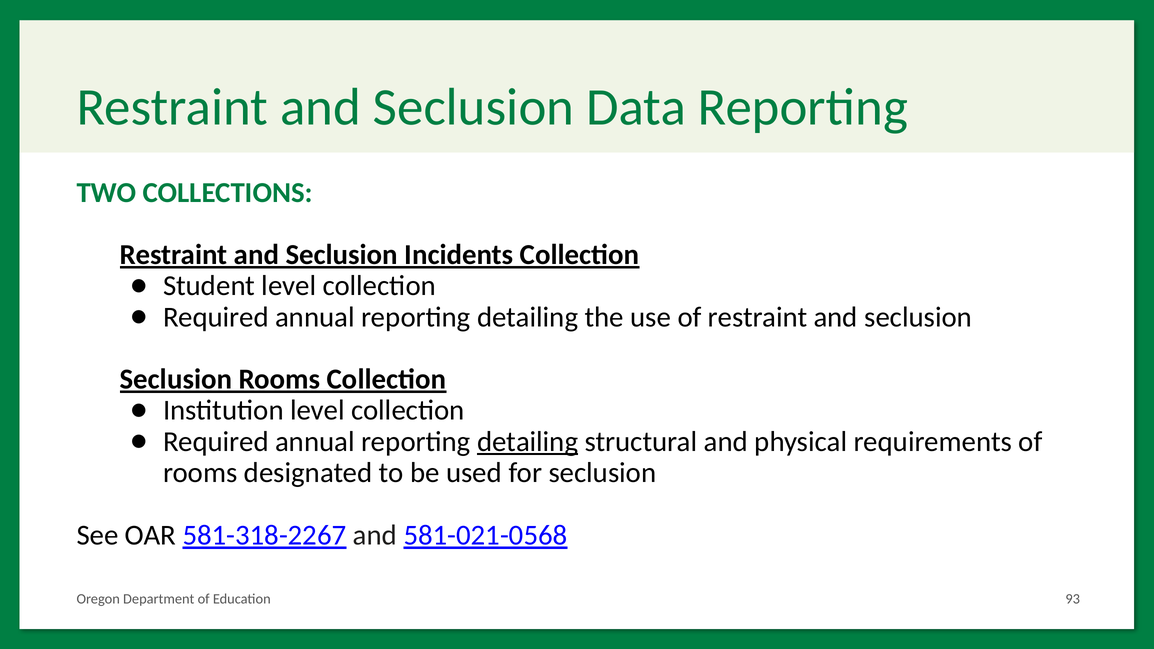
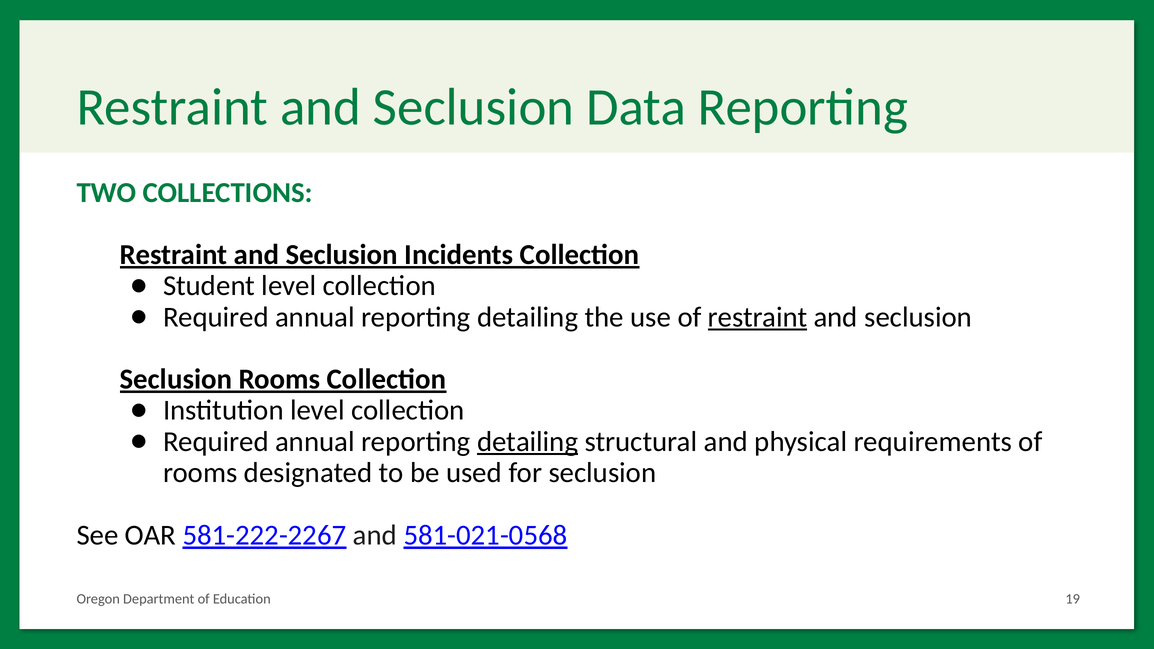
restraint underline: none -> present (758, 317)
581-318-2267: 581-318-2267 -> 581-222-2267 (264, 536)
93: 93 -> 19 (1073, 599)
